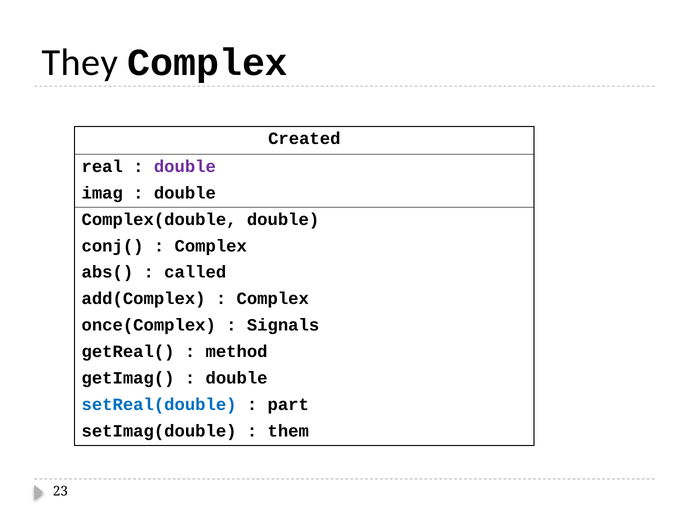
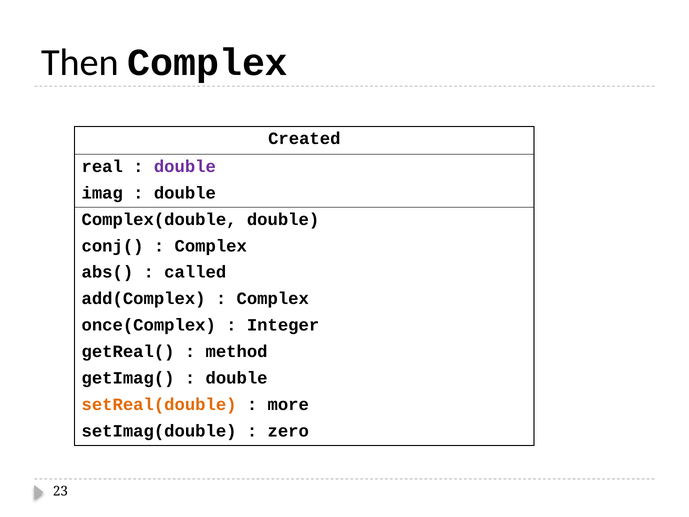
They: They -> Then (80, 62)
Signals: Signals -> Integer (283, 325)
setReal(double colour: blue -> orange (159, 404)
part: part -> more (288, 404)
them: them -> zero (288, 431)
